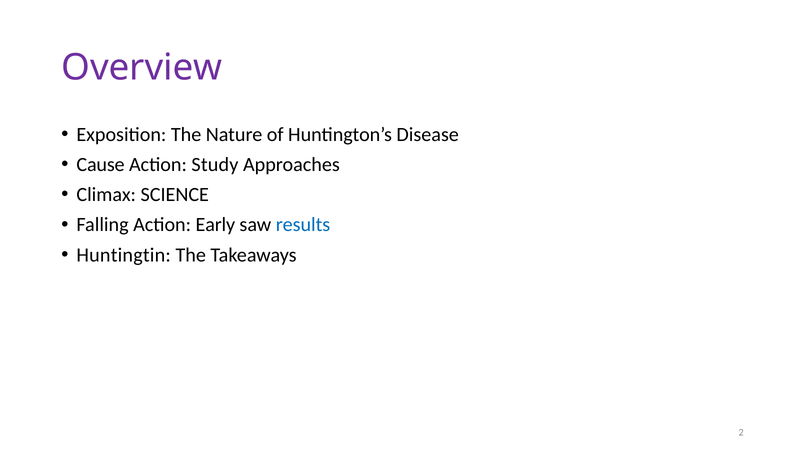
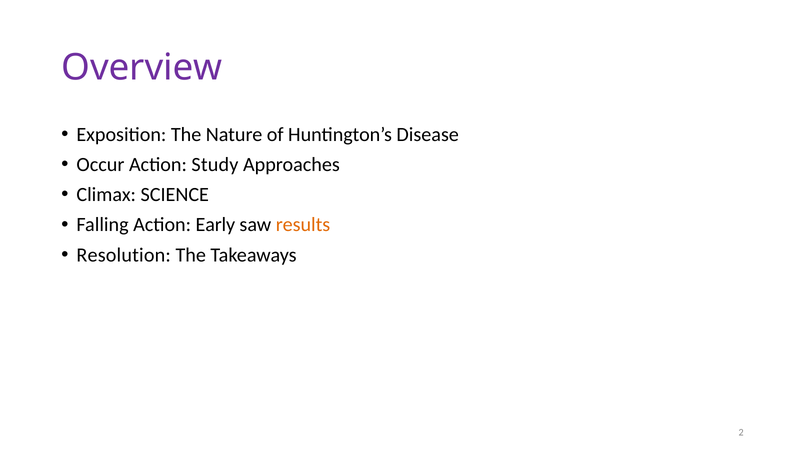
Cause: Cause -> Occur (100, 164)
results colour: blue -> orange (303, 225)
Huntingtin: Huntingtin -> Resolution (124, 255)
